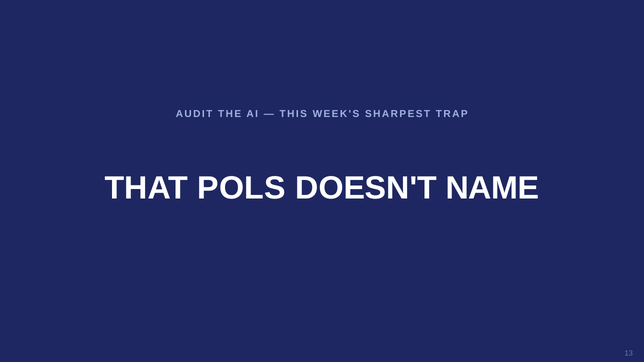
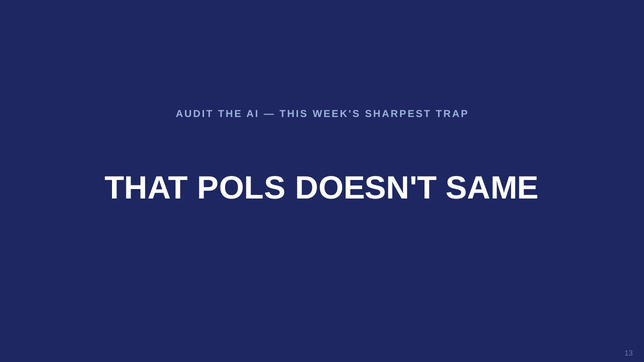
NAME: NAME -> SAME (492, 188)
